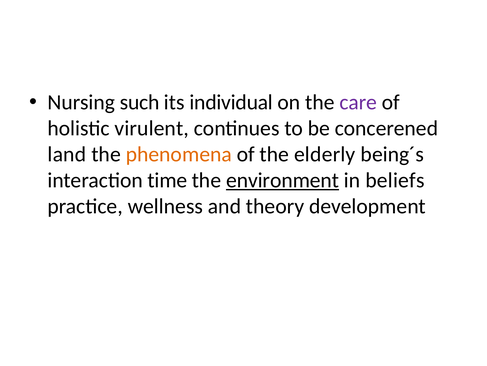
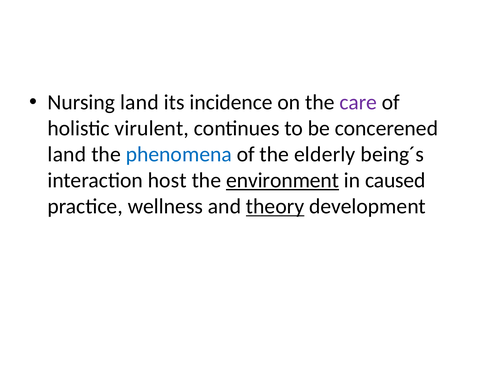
Nursing such: such -> land (139, 102)
individual: individual -> incidence (231, 102)
phenomena colour: orange -> blue (179, 154)
time: time -> host (167, 180)
beliefs: beliefs -> caused (395, 180)
theory underline: none -> present (275, 206)
